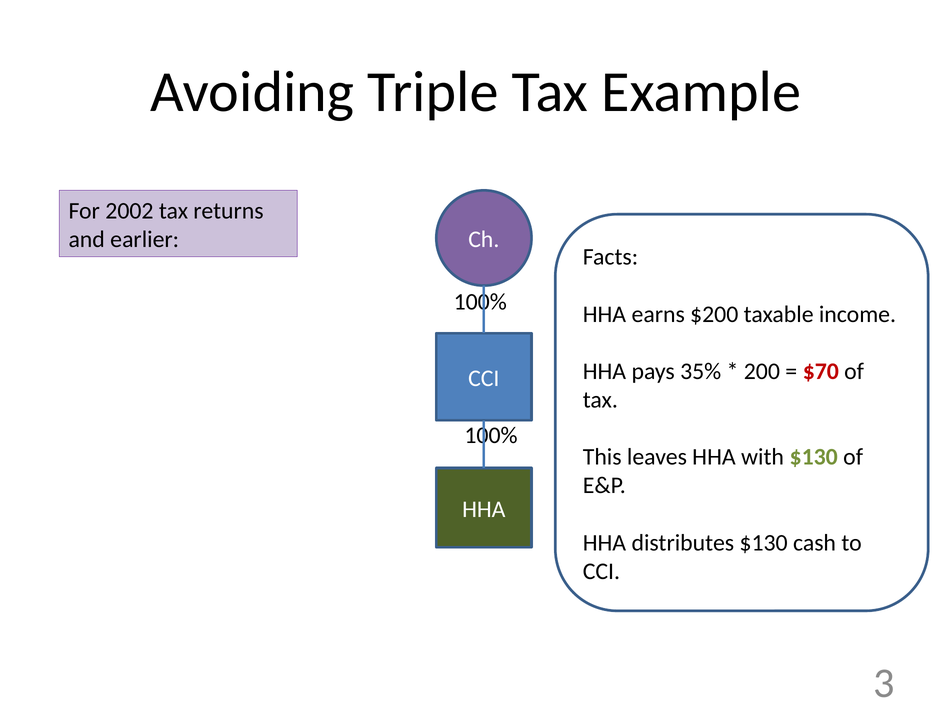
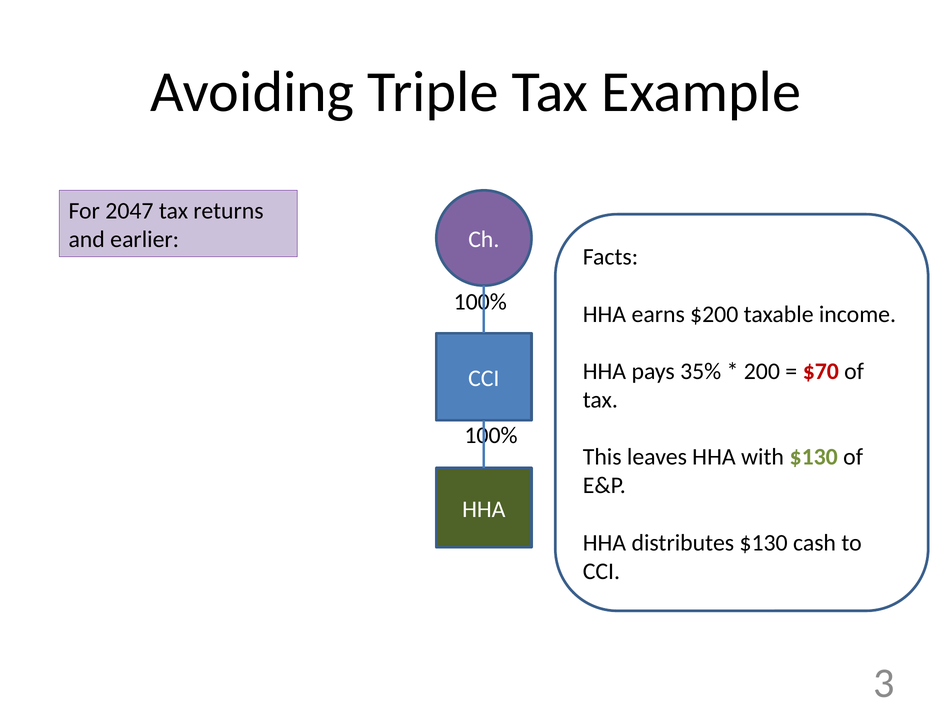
2002: 2002 -> 2047 (129, 211)
